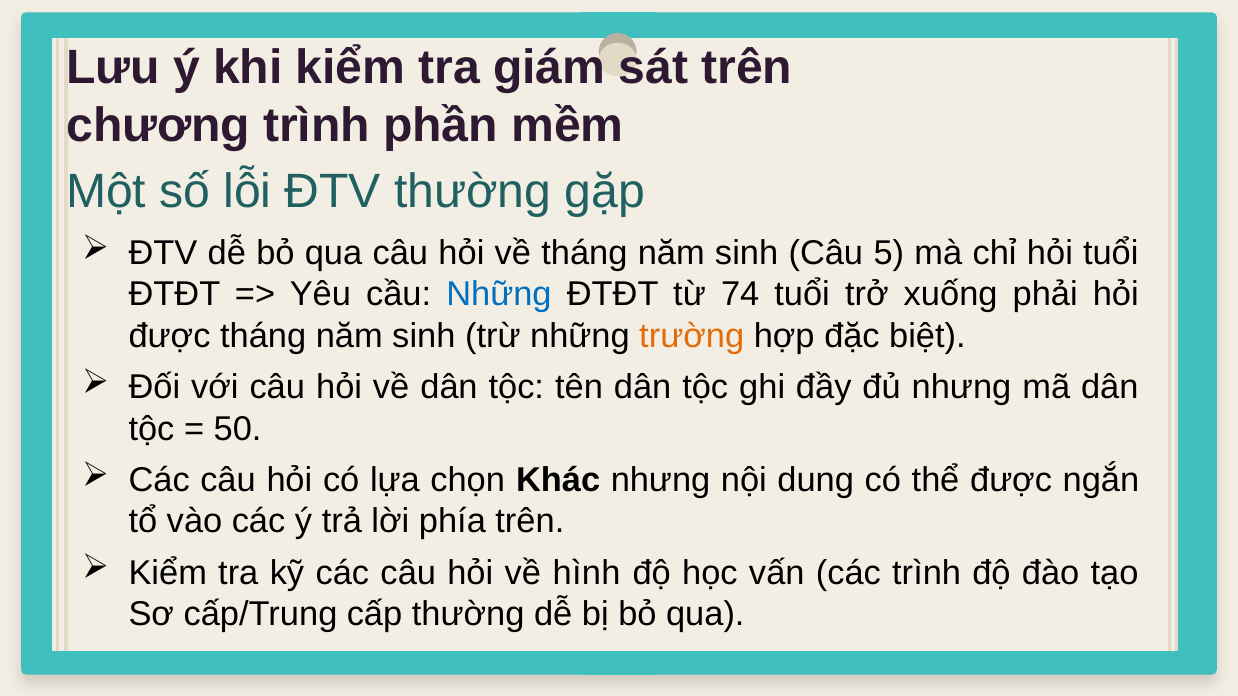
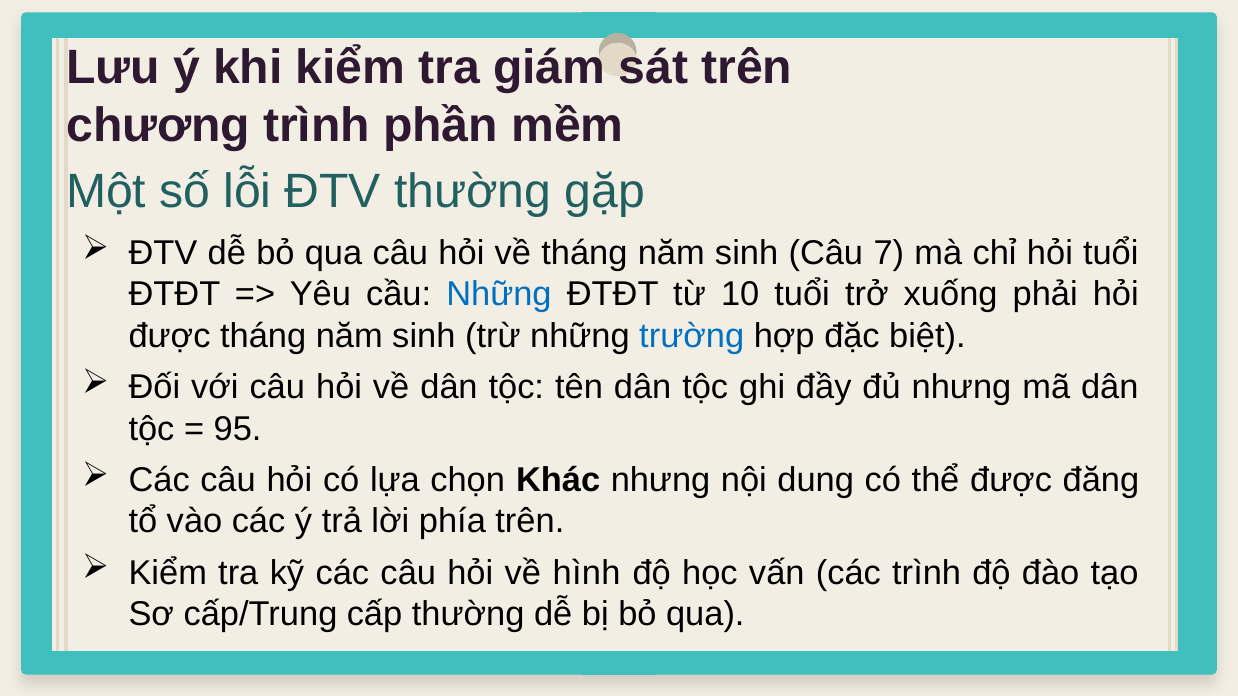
5: 5 -> 7 (889, 253)
74: 74 -> 10 (740, 295)
trường colour: orange -> blue (692, 336)
50: 50 -> 95 (238, 429)
ngắn: ngắn -> đăng (1101, 481)
